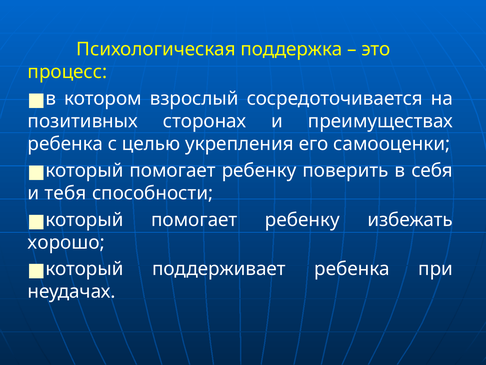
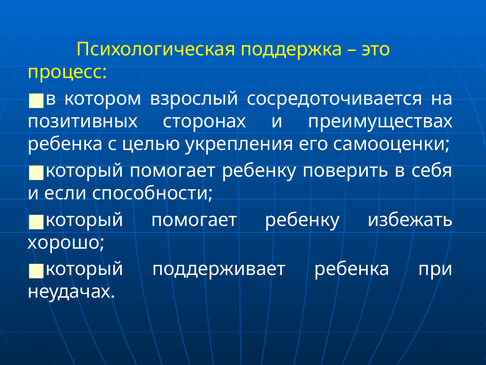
тебя: тебя -> если (66, 193)
